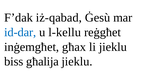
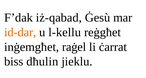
id-dar colour: blue -> orange (20, 33)
għax: għax -> raġel (74, 47)
li jieklu: jieklu -> ċarrat (113, 47)
għalija: għalija -> dħulin (42, 62)
